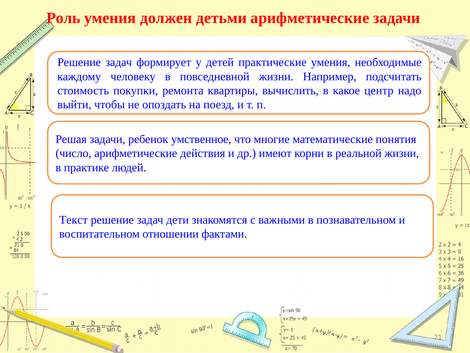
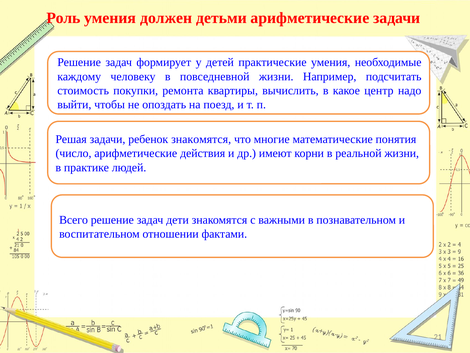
ребенок умственное: умственное -> знакомятся (201, 139)
Текст: Текст -> Всего (74, 220)
